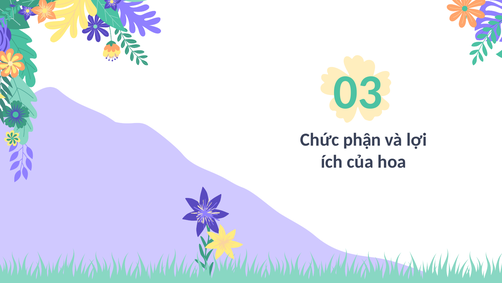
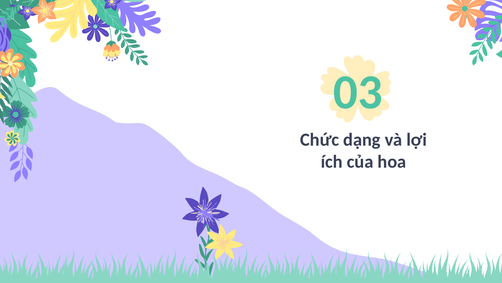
phận: phận -> dạng (362, 139)
